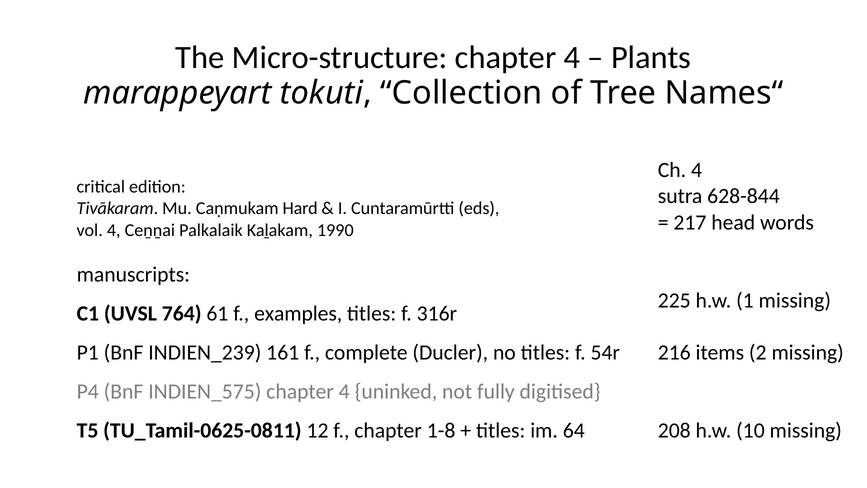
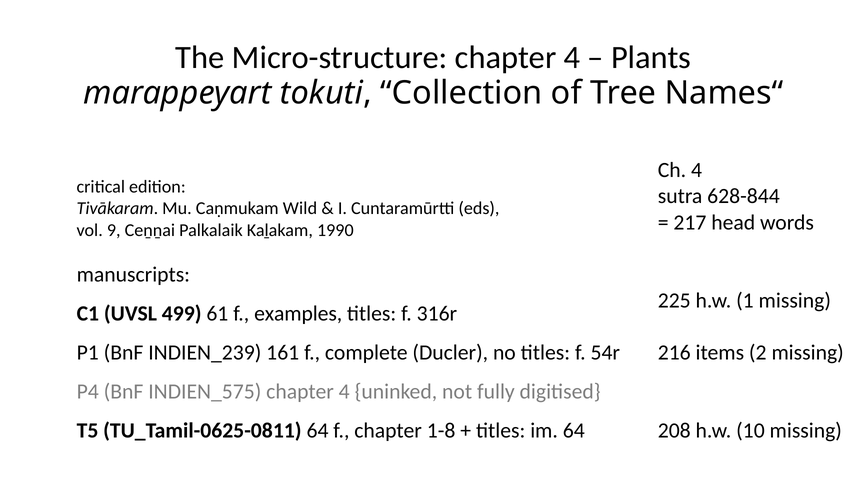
Hard: Hard -> Wild (300, 208)
vol 4: 4 -> 9 (114, 230)
764: 764 -> 499 (182, 313)
TU_Tamil-0625-0811 12: 12 -> 64 (318, 430)
